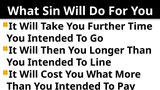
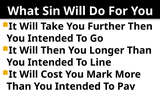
Further Time: Time -> Then (140, 26)
You What: What -> Mark (99, 74)
